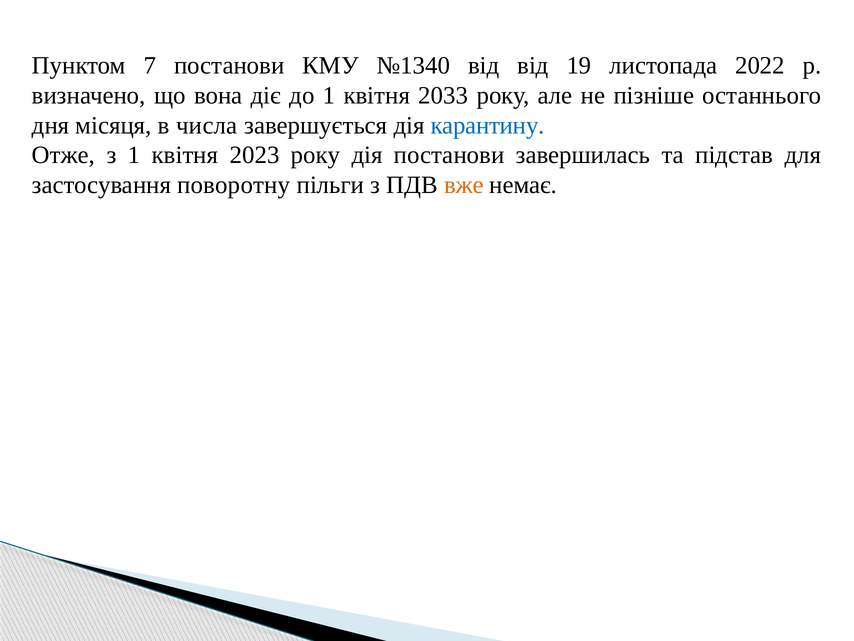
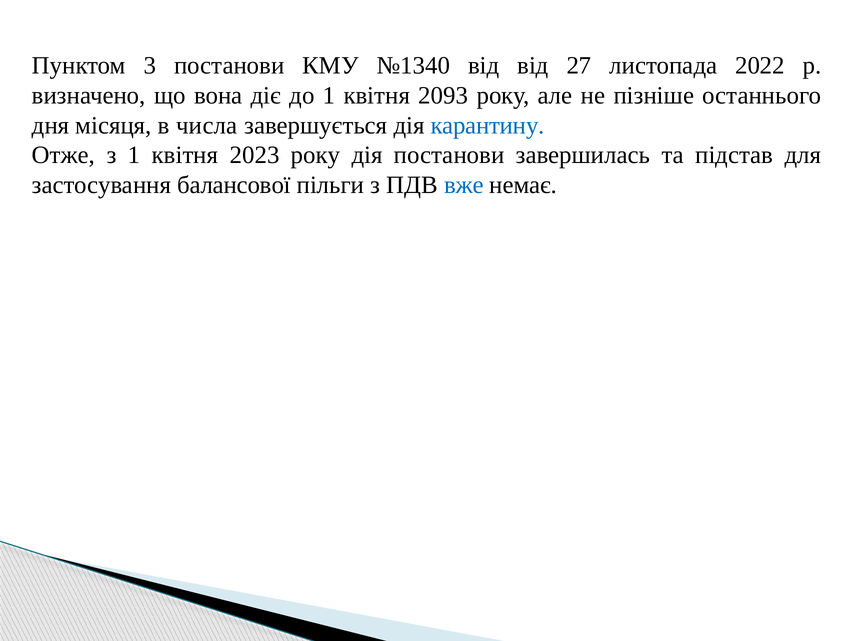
7: 7 -> 3 (150, 65)
19: 19 -> 27 (579, 65)
2033: 2033 -> 2093 (443, 95)
поворотну: поворотну -> балансової (234, 185)
вже colour: orange -> blue (464, 185)
